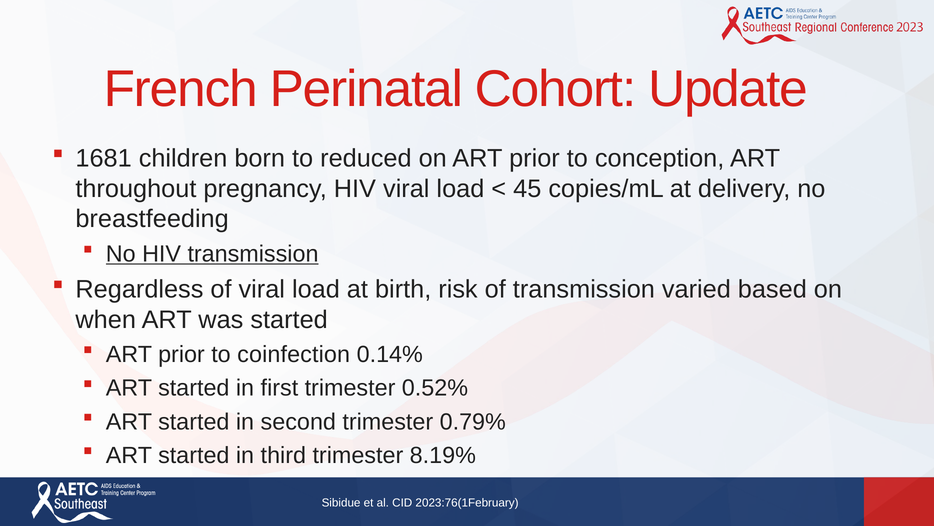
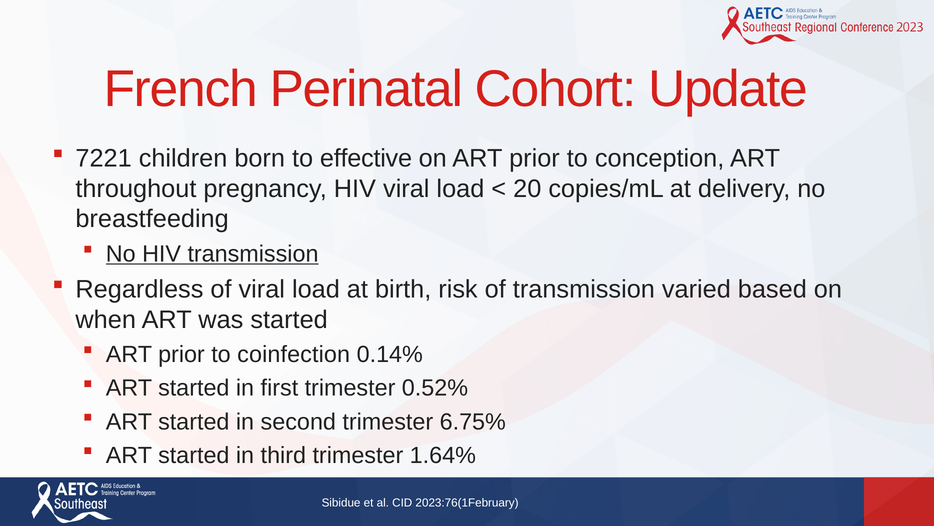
1681: 1681 -> 7221 (104, 158)
reduced: reduced -> effective (366, 158)
45: 45 -> 20 (527, 189)
0.79%: 0.79% -> 6.75% (473, 422)
8.19%: 8.19% -> 1.64% (443, 455)
